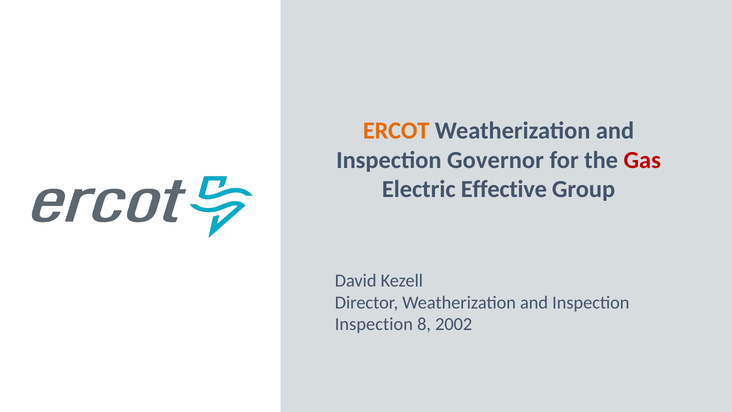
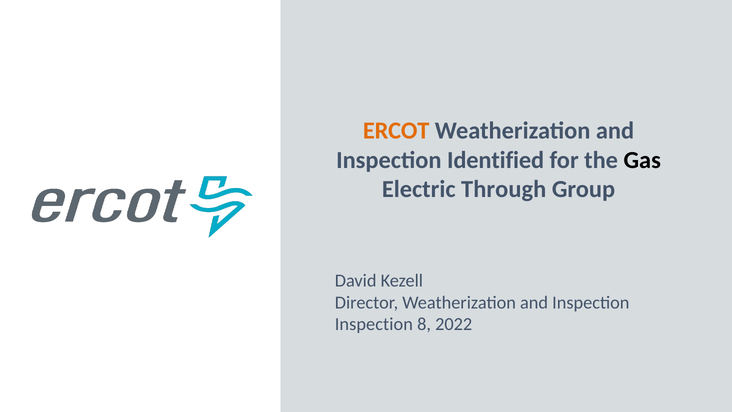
Governor: Governor -> Identified (496, 160)
Gas colour: red -> black (642, 160)
Effective: Effective -> Through (504, 189)
2002: 2002 -> 2022 (454, 324)
